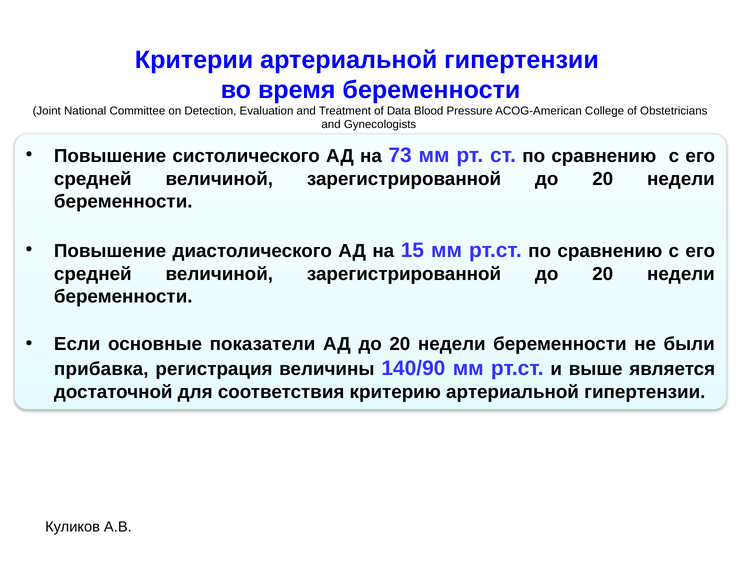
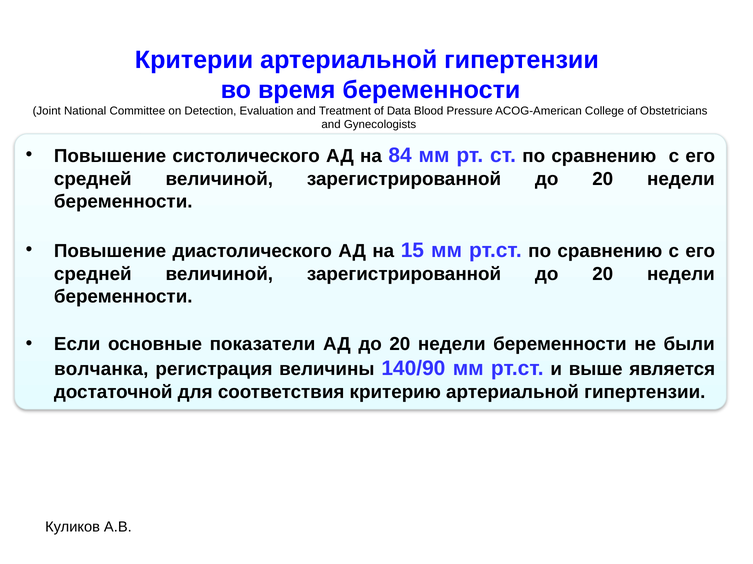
73: 73 -> 84 (400, 155)
прибавка: прибавка -> волчанка (101, 369)
